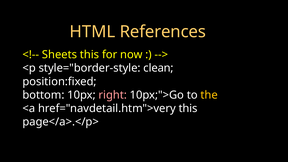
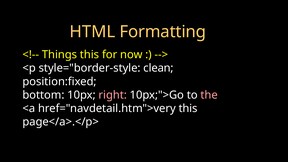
References: References -> Formatting (163, 32)
Sheets: Sheets -> Things (60, 55)
the colour: yellow -> pink (209, 95)
